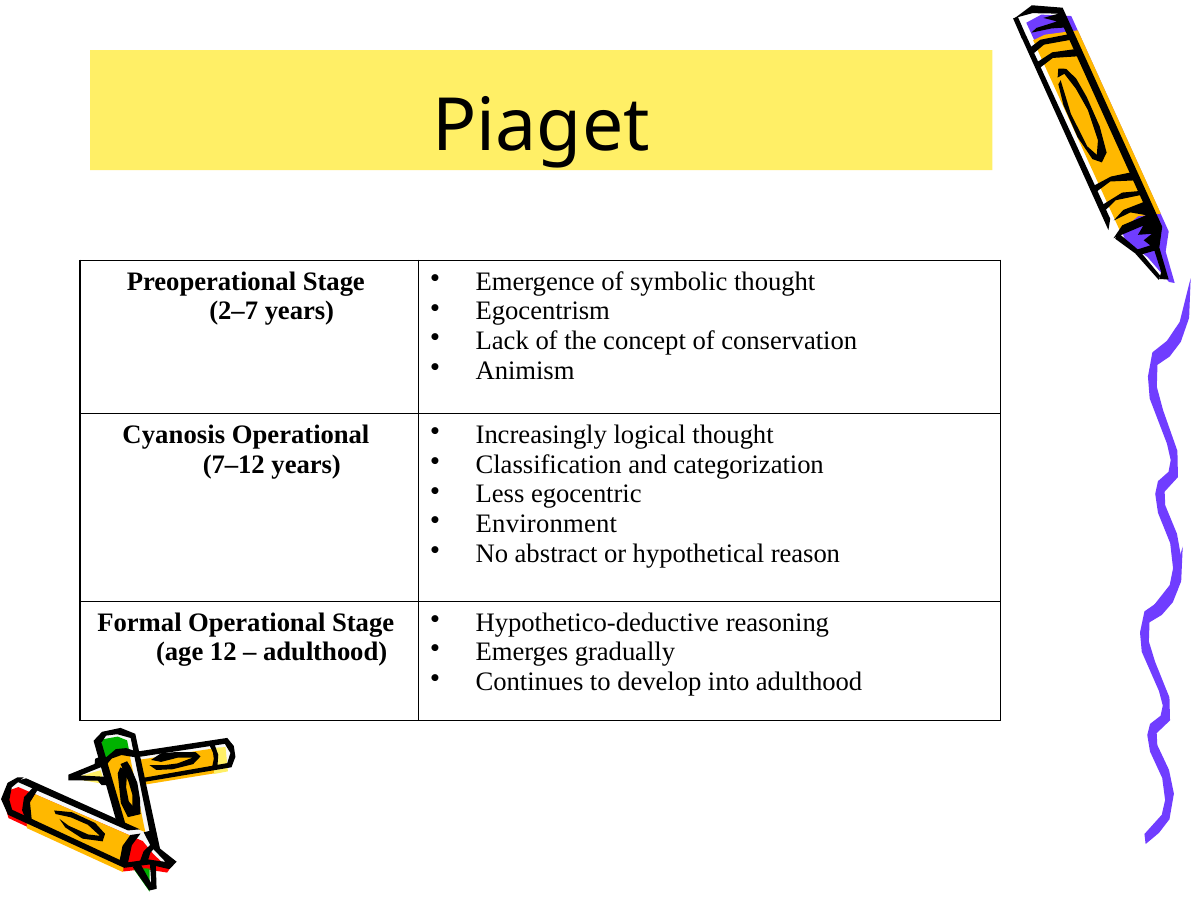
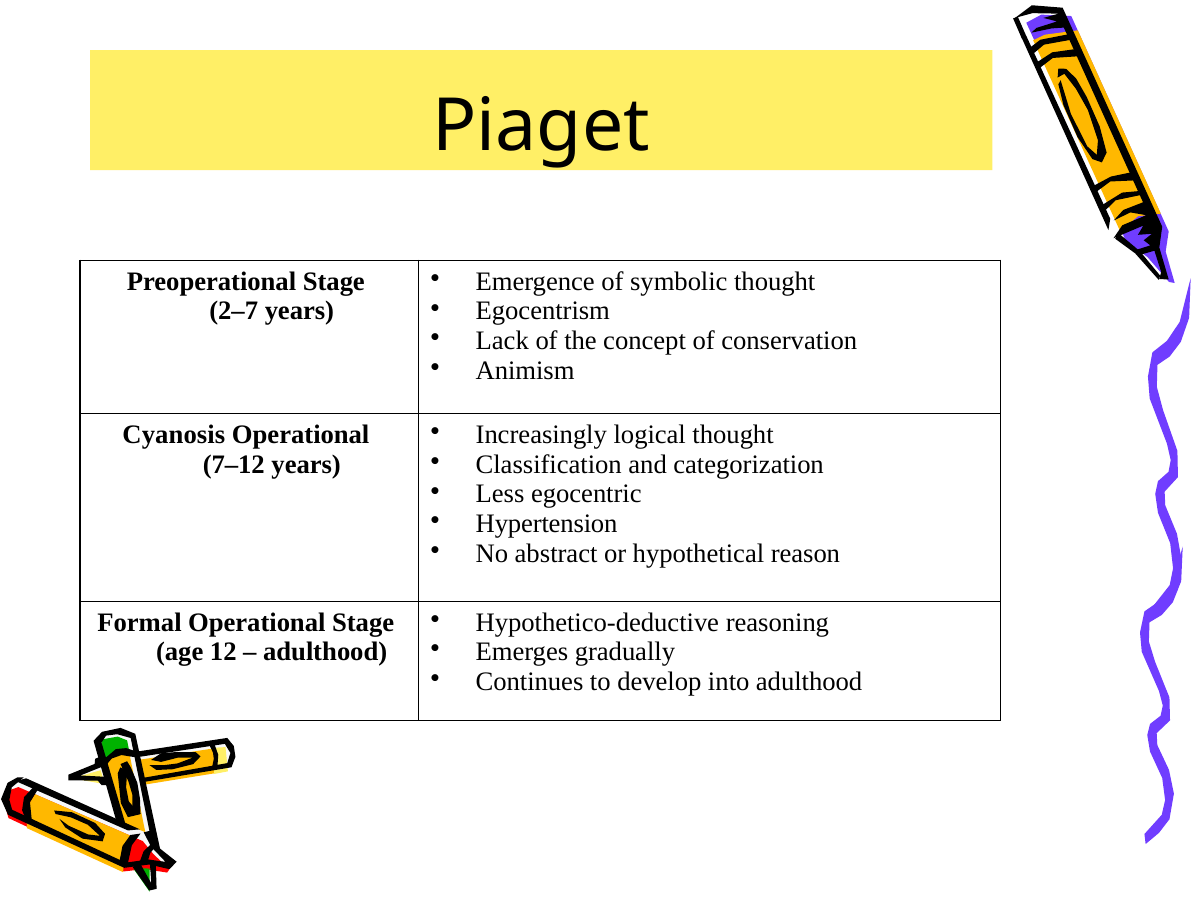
Environment: Environment -> Hypertension (547, 524)
